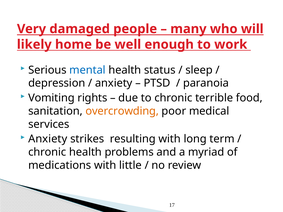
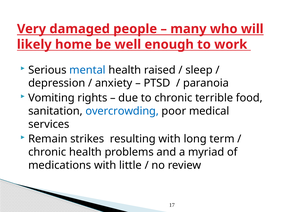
status: status -> raised (160, 70)
overcrowding colour: orange -> blue (122, 111)
Anxiety: Anxiety -> Remain (48, 139)
